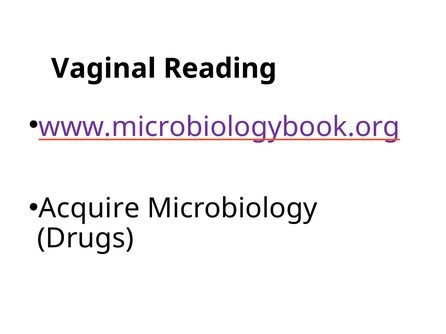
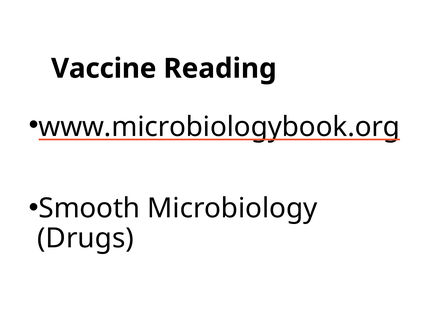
Vaginal: Vaginal -> Vaccine (104, 69)
www.microbiologybook.org colour: purple -> black (219, 127)
Acquire: Acquire -> Smooth (89, 209)
